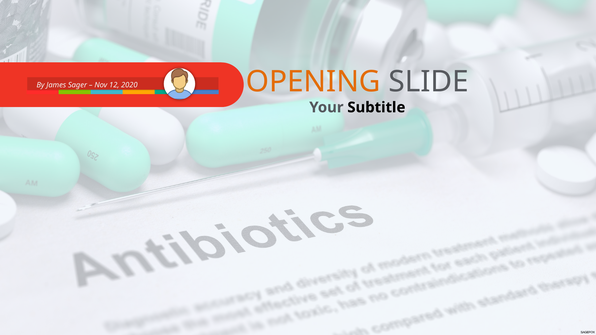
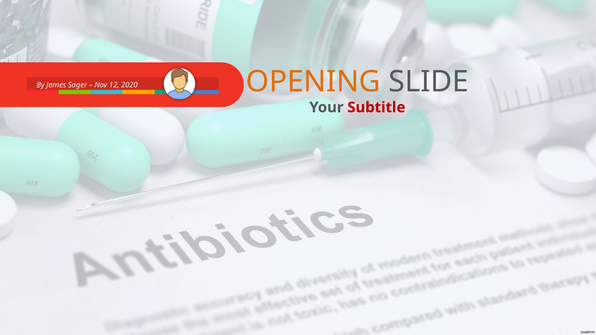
Subtitle colour: black -> red (376, 107)
